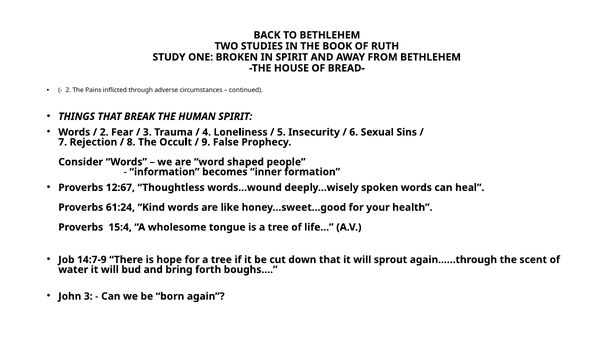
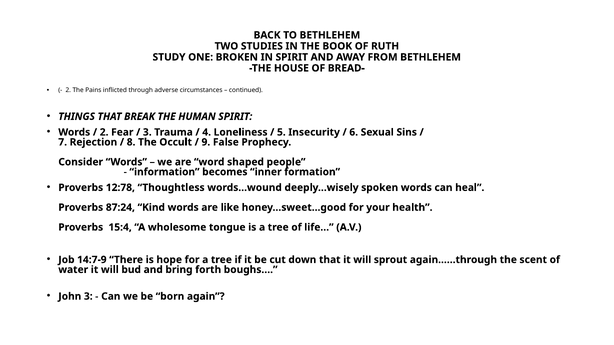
12:67: 12:67 -> 12:78 (120, 188)
61:24: 61:24 -> 87:24 (120, 208)
